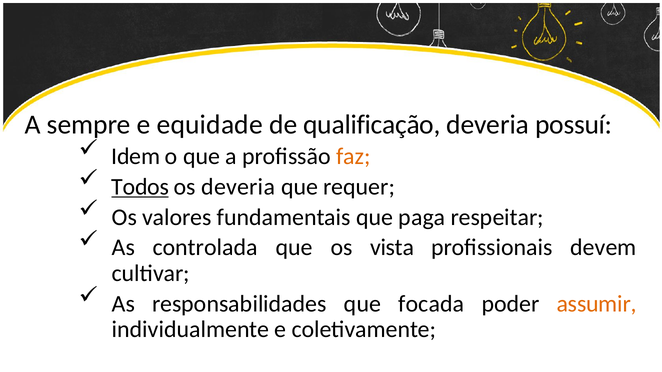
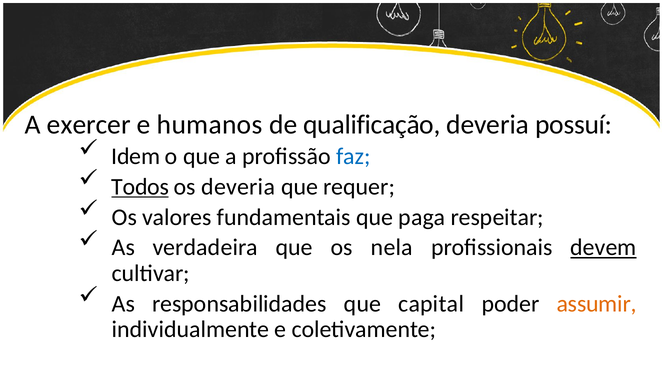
sempre: sempre -> exercer (89, 125)
equidade: equidade -> humanos (210, 125)
faz colour: orange -> blue (353, 157)
controlada: controlada -> verdadeira (205, 248)
vista: vista -> nela (392, 248)
devem underline: none -> present (603, 248)
focada: focada -> capital (431, 304)
